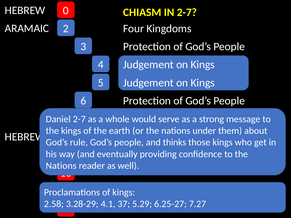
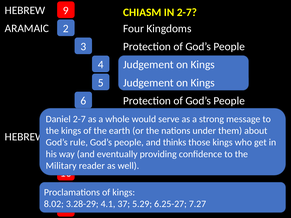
HEBREW 0: 0 -> 9 (66, 11)
Nations: Nations -> Military (61, 166)
2.58: 2.58 -> 8.02 (54, 204)
